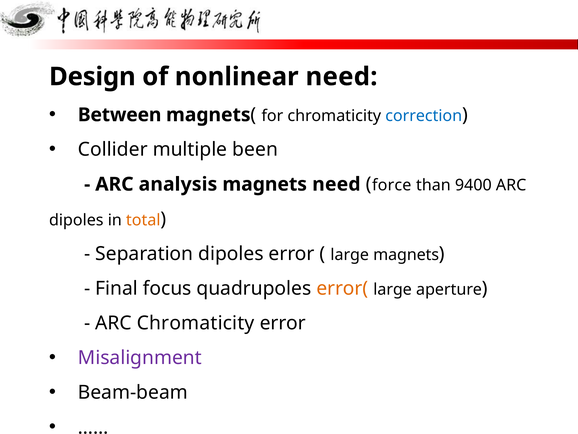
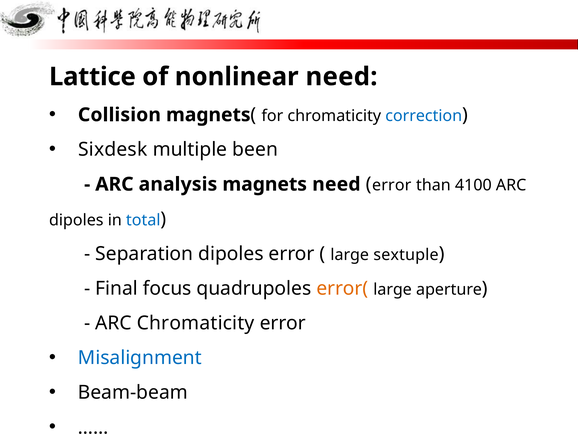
Design: Design -> Lattice (92, 77)
Between: Between -> Collision (119, 115)
Collider: Collider -> Sixdesk (113, 149)
force: force -> error (392, 185)
9400: 9400 -> 4100 (473, 185)
total colour: orange -> blue (143, 220)
large magnets: magnets -> sextuple (406, 254)
Misalignment colour: purple -> blue (140, 357)
